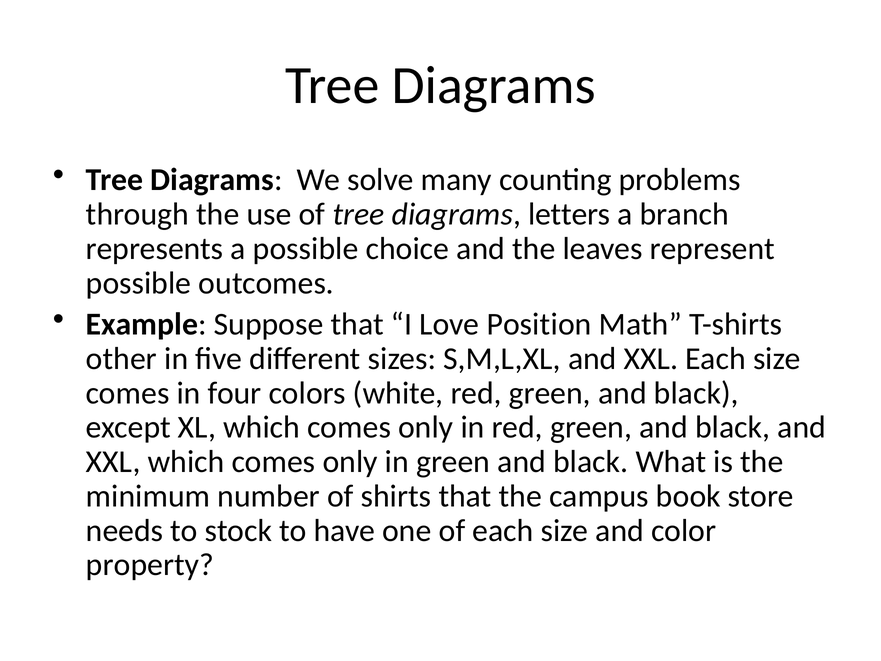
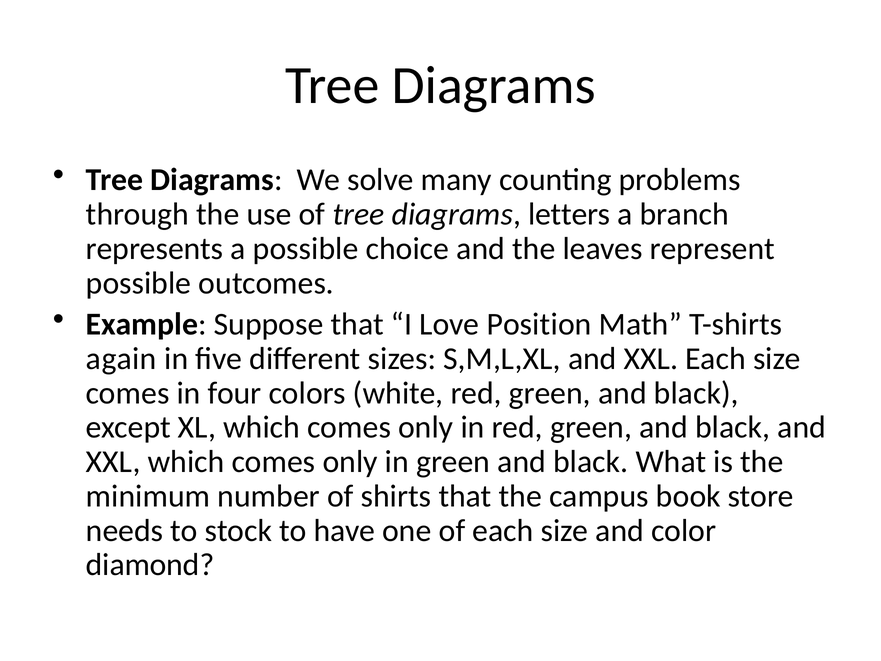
other: other -> again (121, 359)
property: property -> diamond (150, 565)
